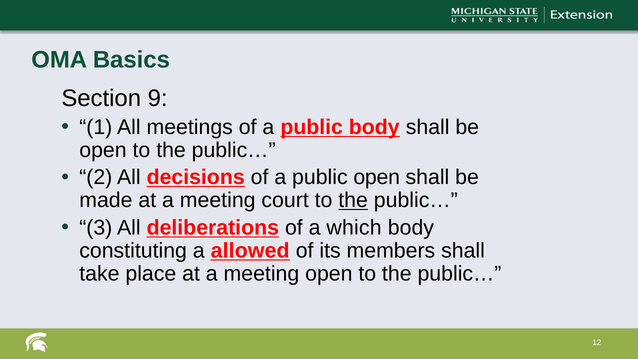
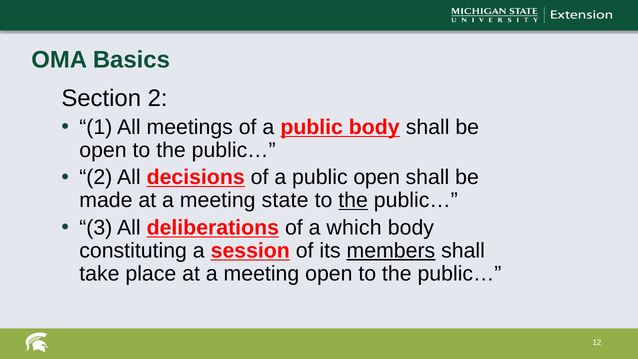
Section 9: 9 -> 2 (158, 98)
court: court -> state (285, 200)
allowed: allowed -> session (250, 250)
members underline: none -> present (391, 250)
